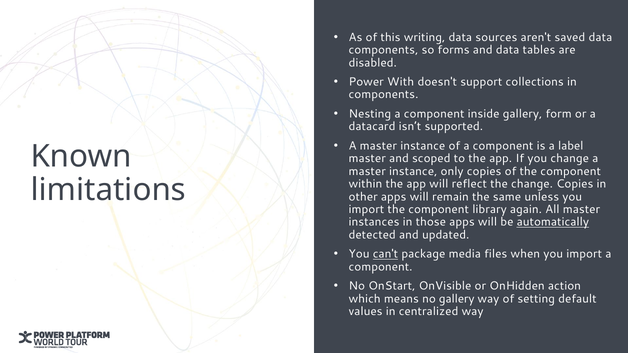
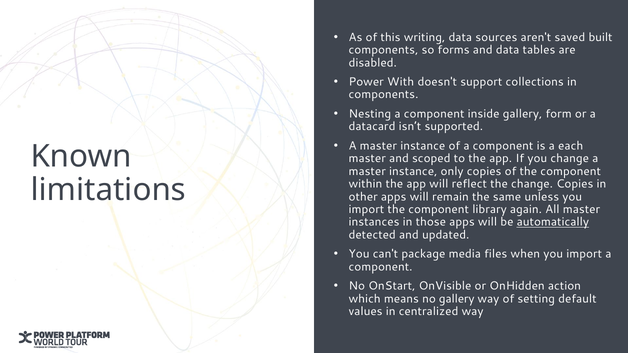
saved data: data -> built (601, 37)
label: label -> each (571, 146)
can't underline: present -> none (385, 254)
